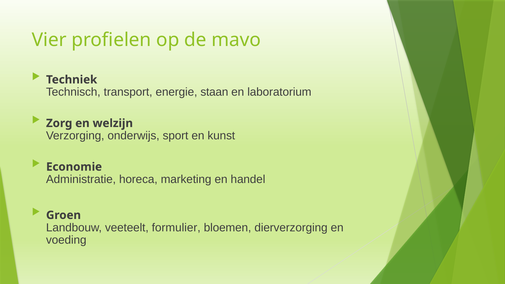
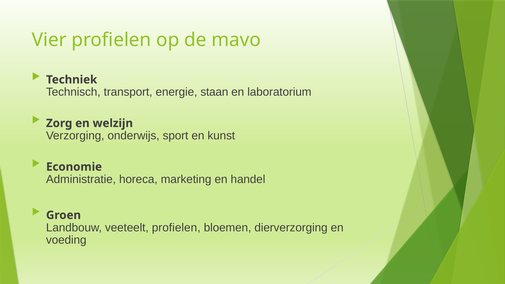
veeteelt formulier: formulier -> profielen (176, 228)
